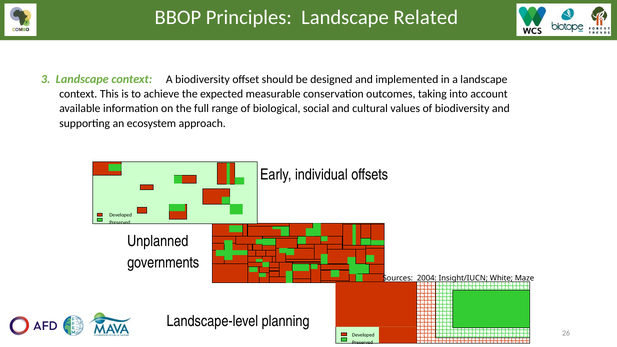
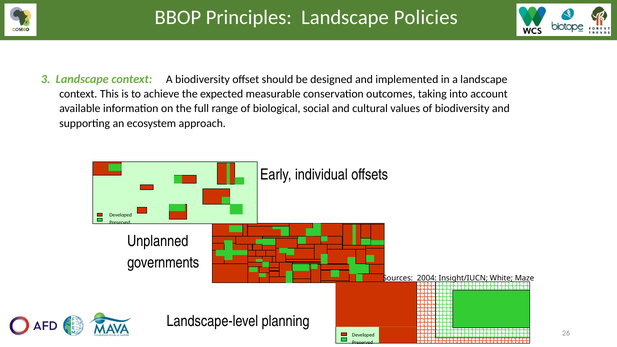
Related: Related -> Policies (426, 18)
